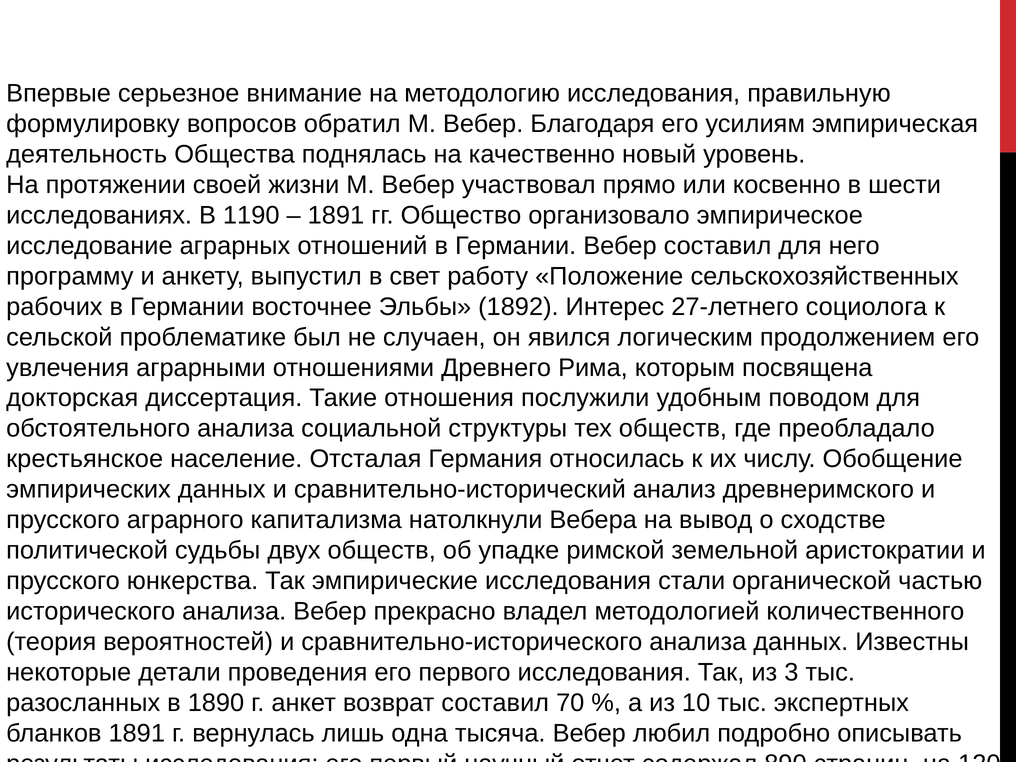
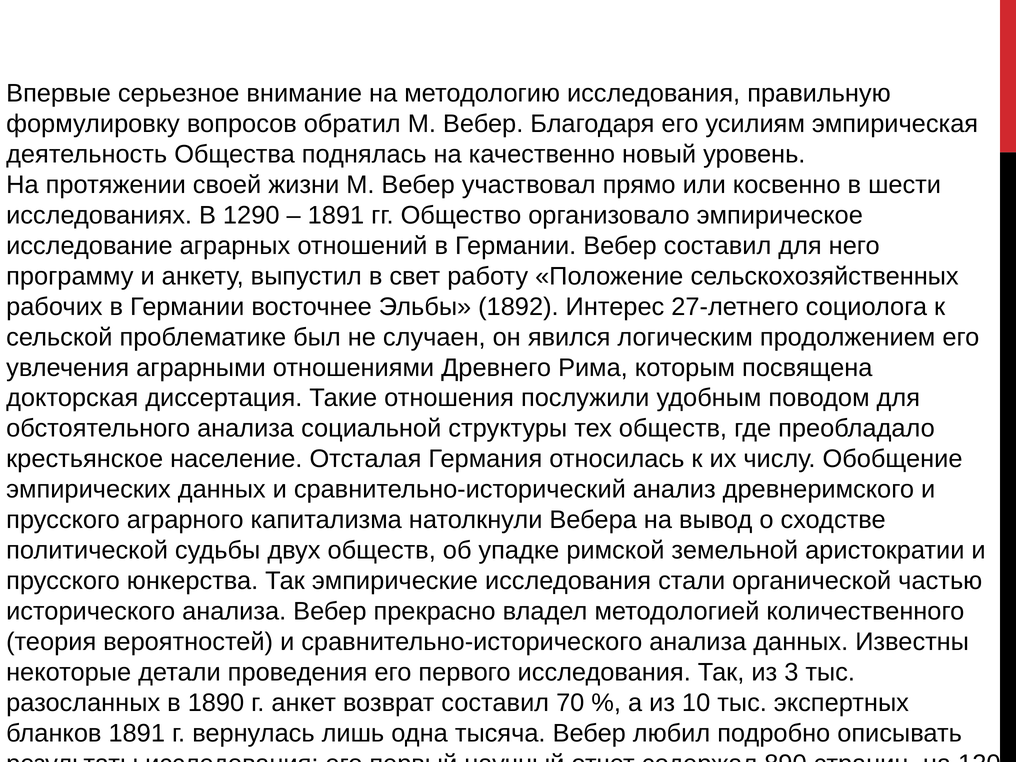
1190: 1190 -> 1290 (251, 215)
